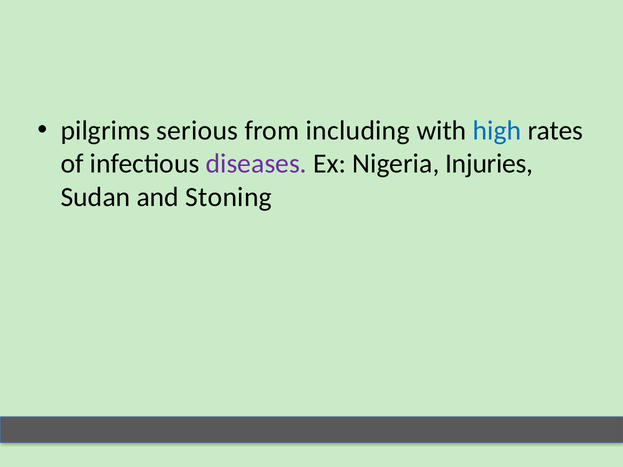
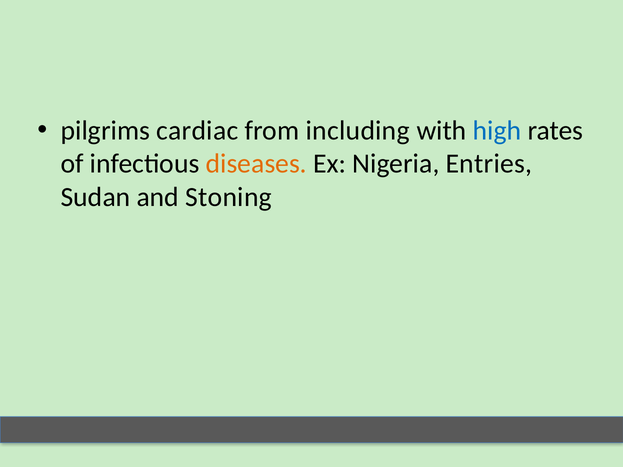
serious: serious -> cardiac (197, 131)
diseases colour: purple -> orange (256, 164)
Injuries: Injuries -> Entries (489, 164)
